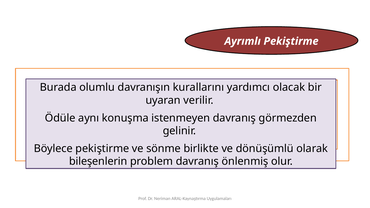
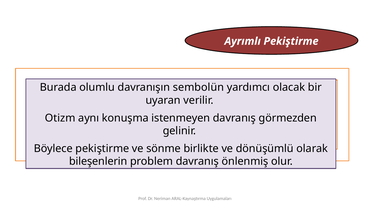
kurallarını: kurallarını -> sembolün (198, 87)
Ödüle: Ödüle -> Otizm (60, 118)
